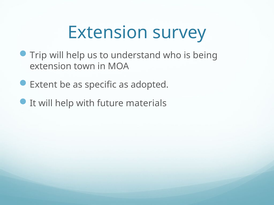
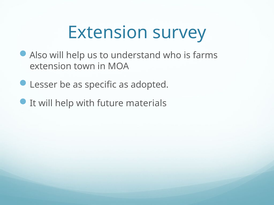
Trip: Trip -> Also (38, 55)
being: being -> farms (205, 55)
Extent: Extent -> Lesser (43, 85)
